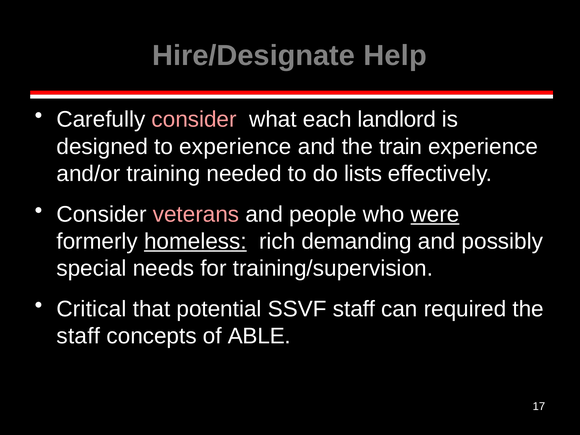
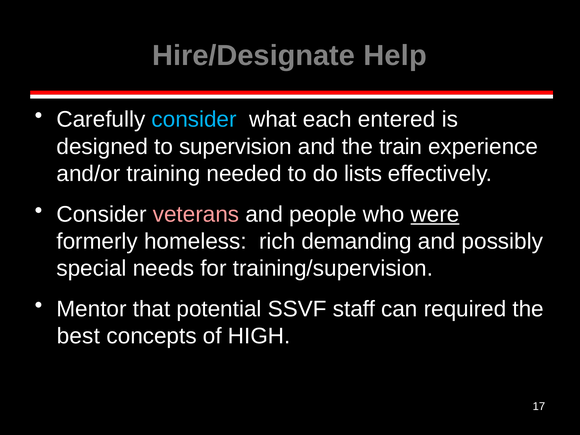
consider colour: pink -> light blue (194, 120)
landlord: landlord -> entered (397, 120)
to experience: experience -> supervision (235, 147)
homeless underline: present -> none (195, 241)
Critical: Critical -> Mentor (92, 309)
staff: staff -> best (78, 336)
ABLE: ABLE -> HIGH (259, 336)
